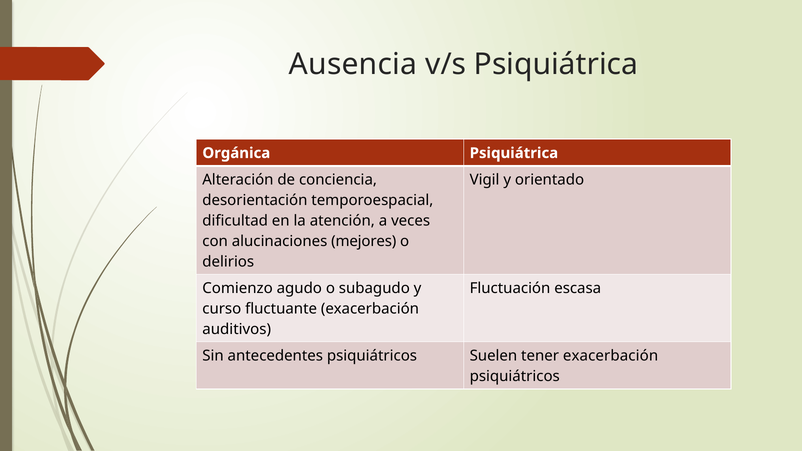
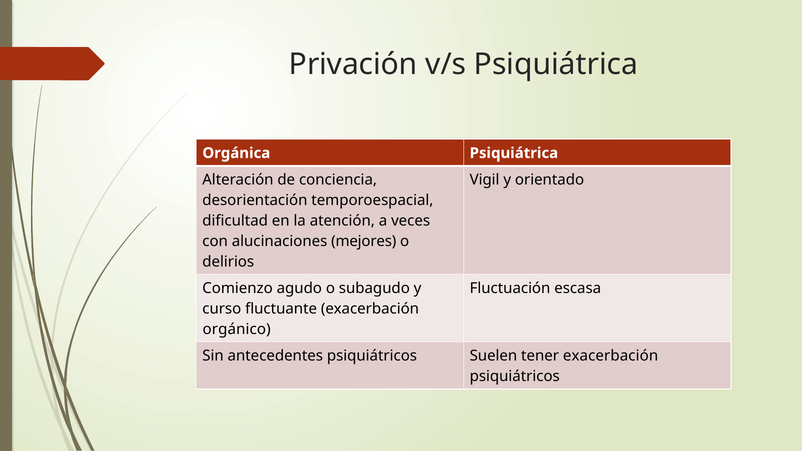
Ausencia: Ausencia -> Privación (353, 64)
auditivos: auditivos -> orgánico (237, 329)
